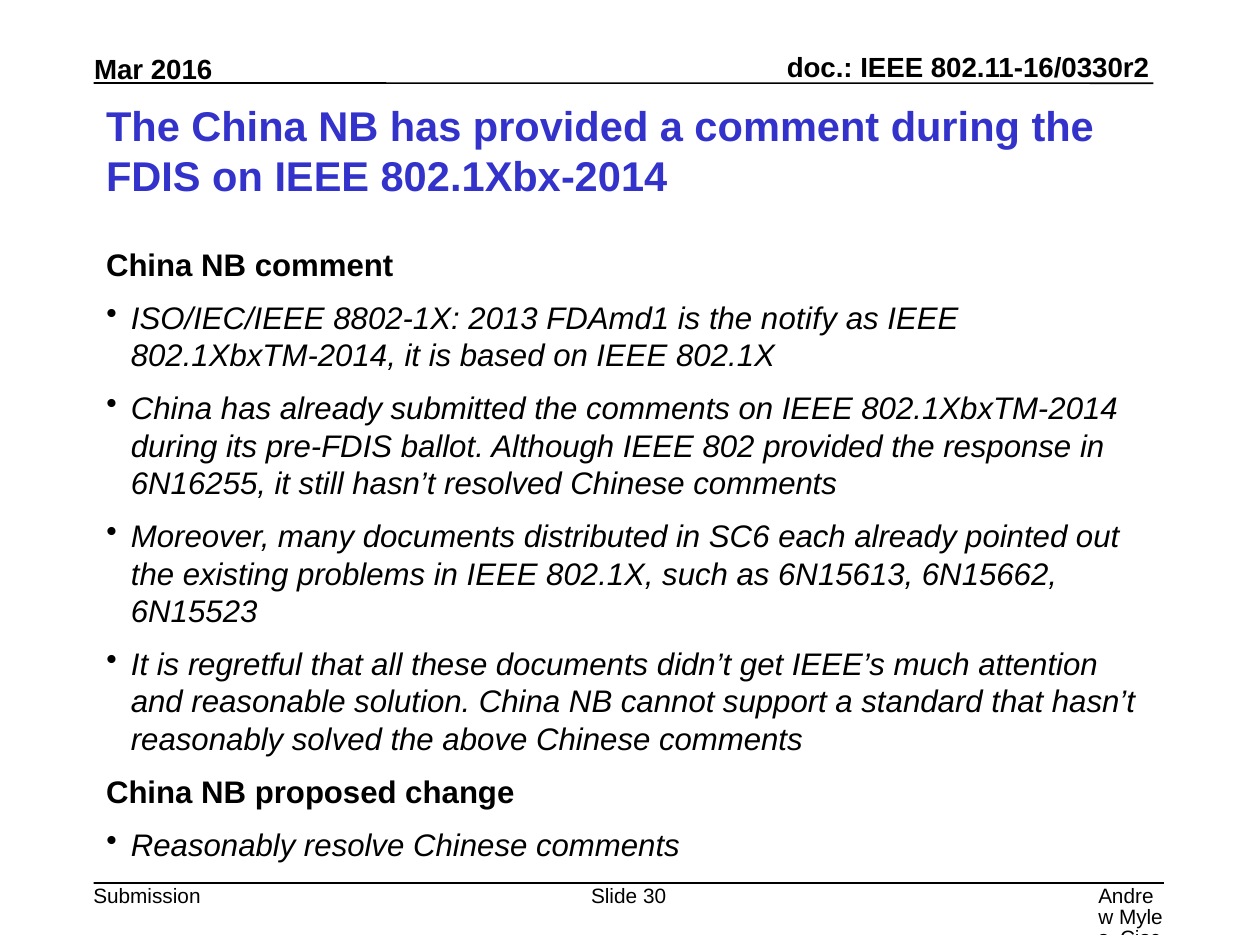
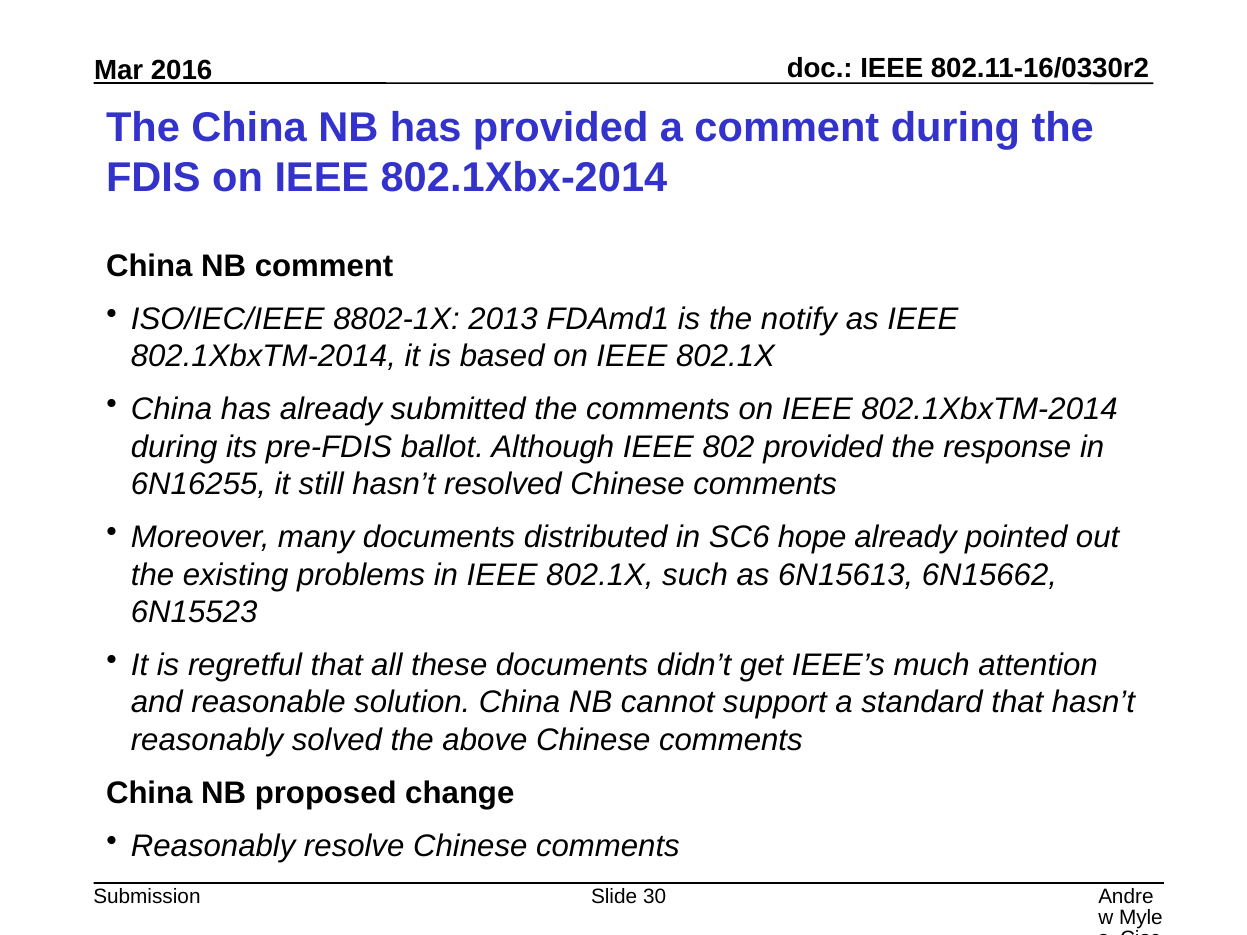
each: each -> hope (812, 537)
